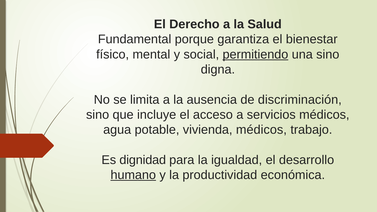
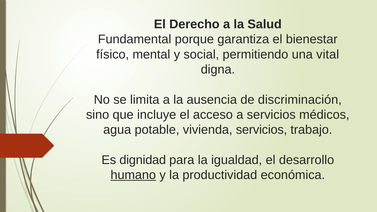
permitiendo underline: present -> none (255, 54)
una sino: sino -> vital (328, 54)
vivienda médicos: médicos -> servicios (262, 130)
